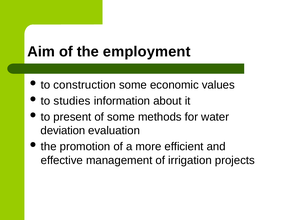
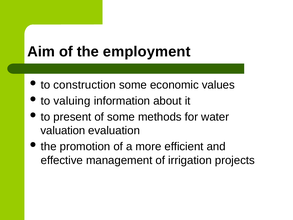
studies: studies -> valuing (72, 101)
deviation: deviation -> valuation (63, 130)
